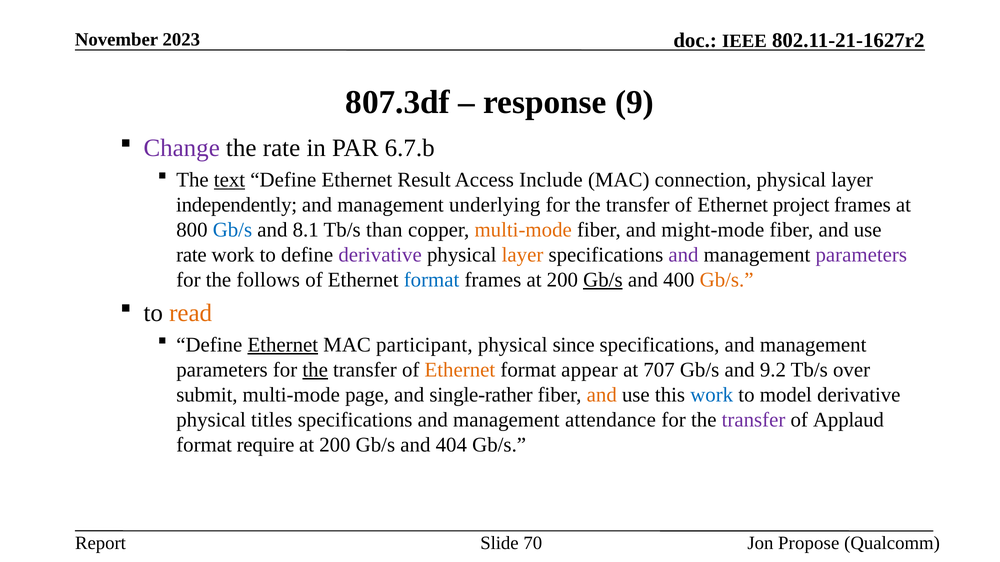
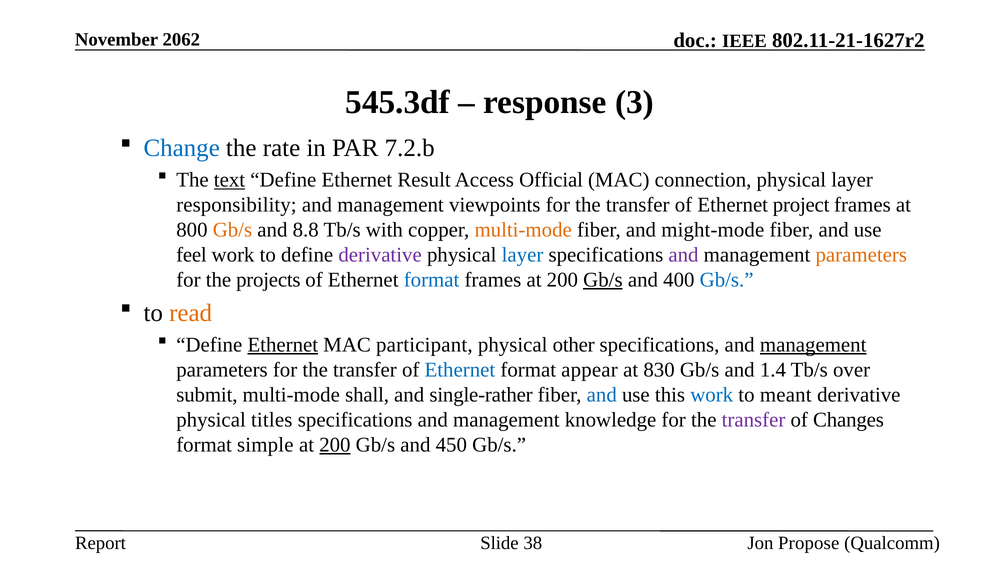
2023: 2023 -> 2062 (181, 40)
807.3df: 807.3df -> 545.3df (398, 102)
9: 9 -> 3 (634, 102)
Change colour: purple -> blue (182, 148)
6.7.b: 6.7.b -> 7.2.b (410, 148)
Include: Include -> Official (551, 180)
independently: independently -> responsibility (236, 205)
underlying: underlying -> viewpoints (495, 205)
Gb/s colour: blue -> orange (232, 230)
8.1: 8.1 -> 8.8 (306, 230)
than: than -> with (384, 230)
rate: rate -> feel (191, 255)
layer colour: orange -> blue (522, 255)
parameters colour: purple -> orange (861, 255)
follows: follows -> projects (268, 280)
Gb/s colour: orange -> blue (727, 280)
since: since -> other (574, 345)
management underline: none -> present (813, 345)
the underline: present -> none (315, 370)
Ethernet colour: orange -> blue (460, 370)
707: 707 -> 830 (659, 370)
9.2: 9.2 -> 1.4 (773, 370)
page: page -> shall (367, 395)
and colour: orange -> blue (602, 395)
model: model -> meant (786, 395)
attendance: attendance -> knowledge (611, 420)
Applaud: Applaud -> Changes (848, 420)
require: require -> simple (265, 445)
200 underline: none -> present (335, 445)
404: 404 -> 450 (451, 445)
70: 70 -> 38 (533, 544)
